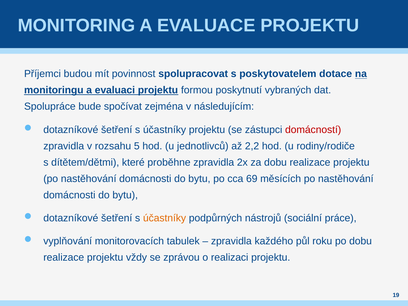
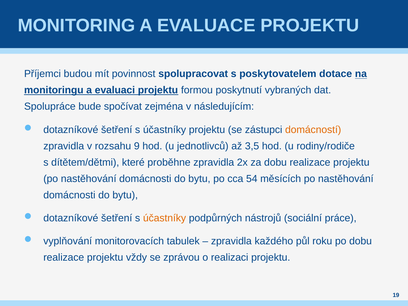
domácností colour: red -> orange (313, 130)
5: 5 -> 9 (137, 146)
2,2: 2,2 -> 3,5 (252, 146)
69: 69 -> 54 (252, 179)
